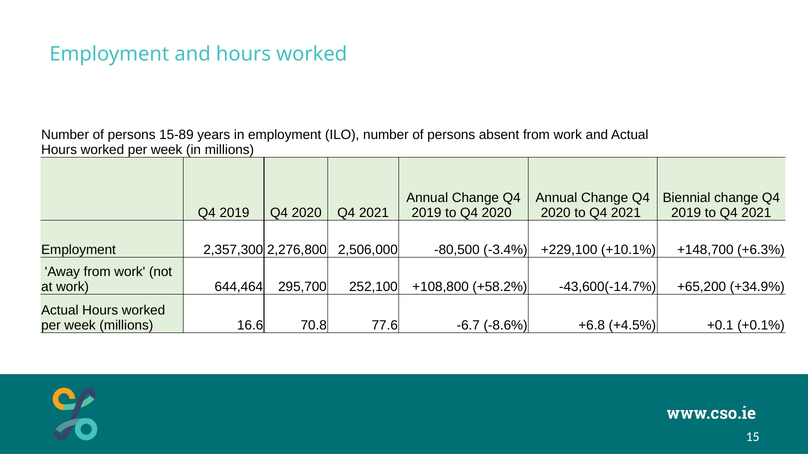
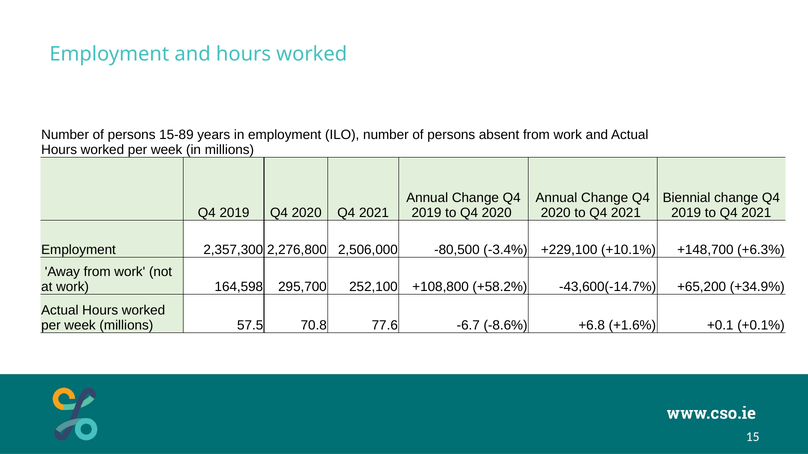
644,464: 644,464 -> 164,598 (239, 287)
16.6: 16.6 -> 57.5 (250, 326)
+4.5%: +4.5% -> +1.6% (632, 326)
